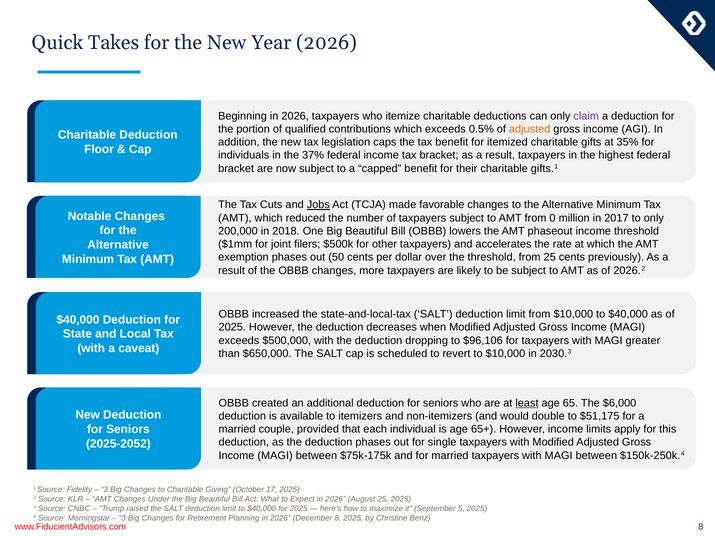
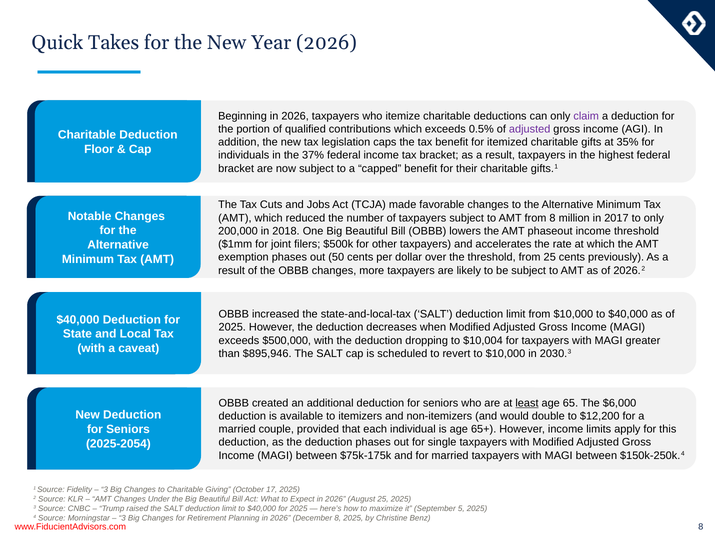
adjusted colour: orange -> purple (530, 129)
Jobs underline: present -> none (318, 205)
from 0: 0 -> 8 (553, 218)
$96,106: $96,106 -> $10,004 (483, 341)
$650,000: $650,000 -> $895,946 (267, 354)
$51,175: $51,175 -> $12,200 (600, 416)
2025-2052: 2025-2052 -> 2025-2054 (118, 444)
